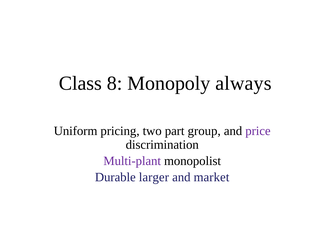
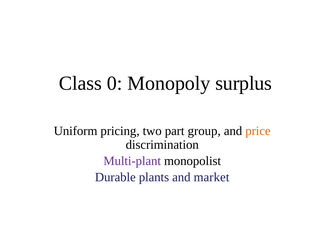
8: 8 -> 0 (115, 83)
always: always -> surplus (244, 83)
price colour: purple -> orange (258, 131)
larger: larger -> plants (154, 177)
